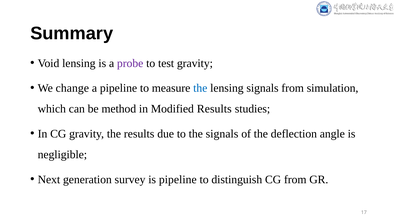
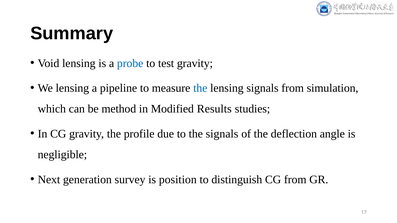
probe colour: purple -> blue (130, 63)
We change: change -> lensing (72, 88)
the results: results -> profile (139, 134)
is pipeline: pipeline -> position (178, 180)
